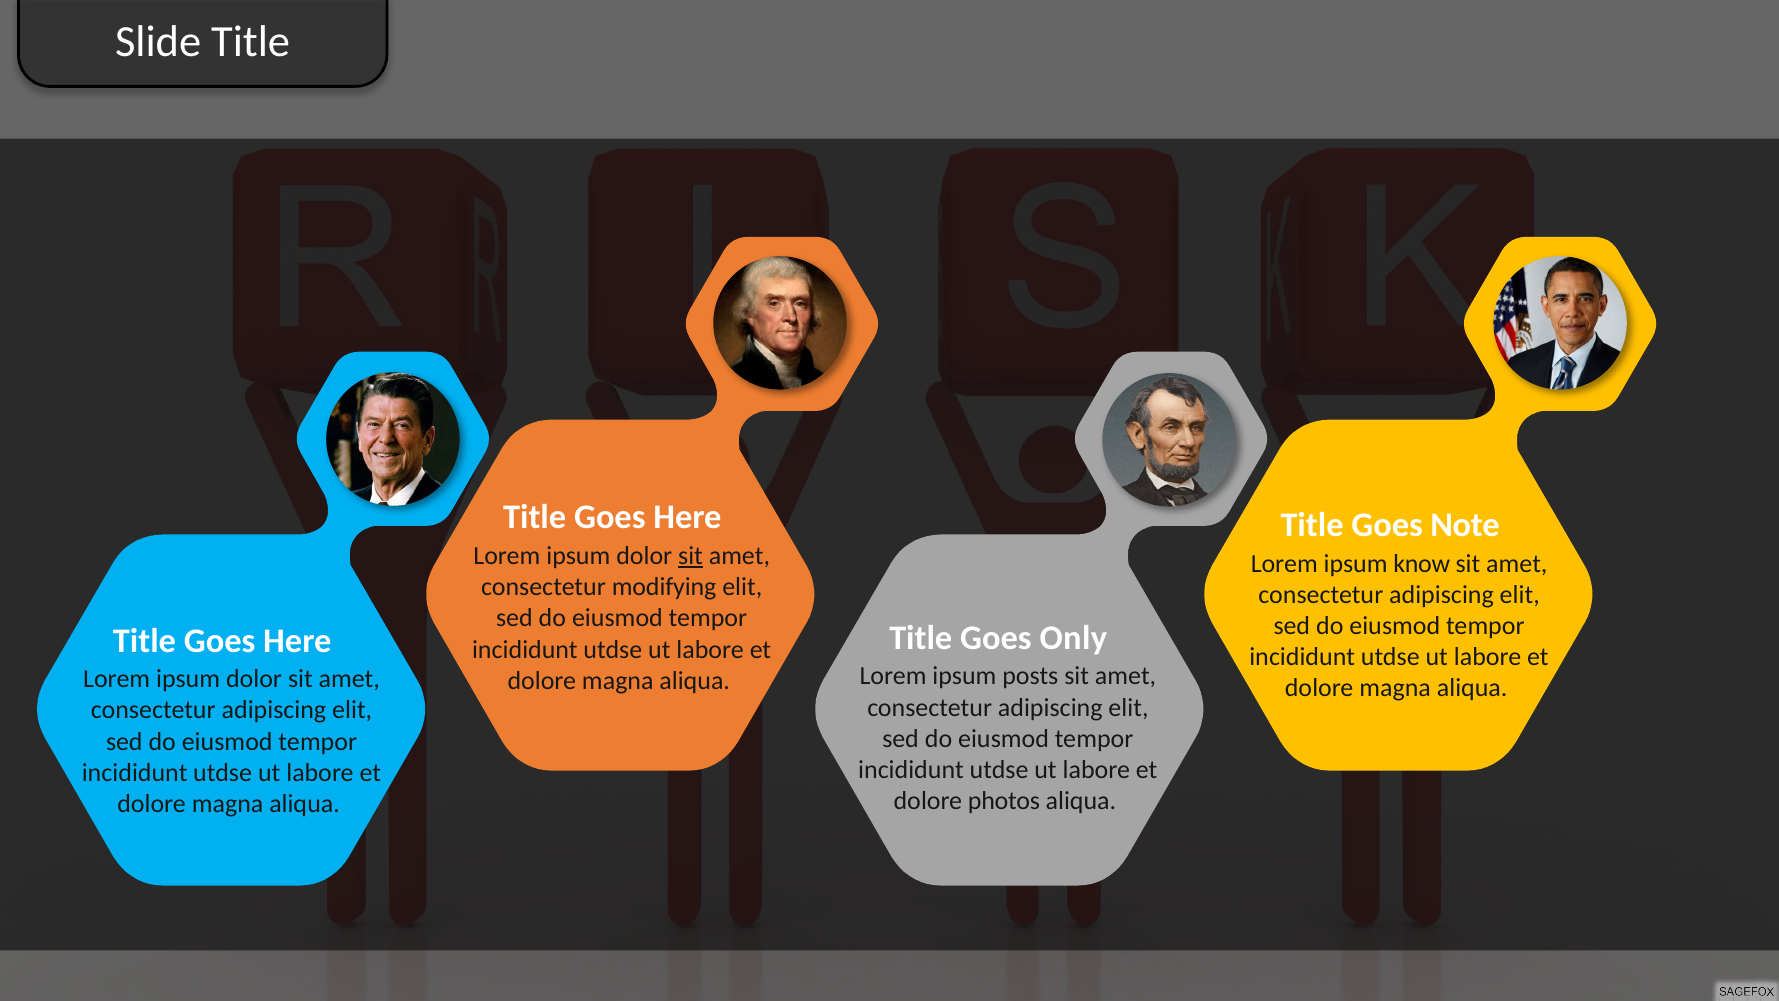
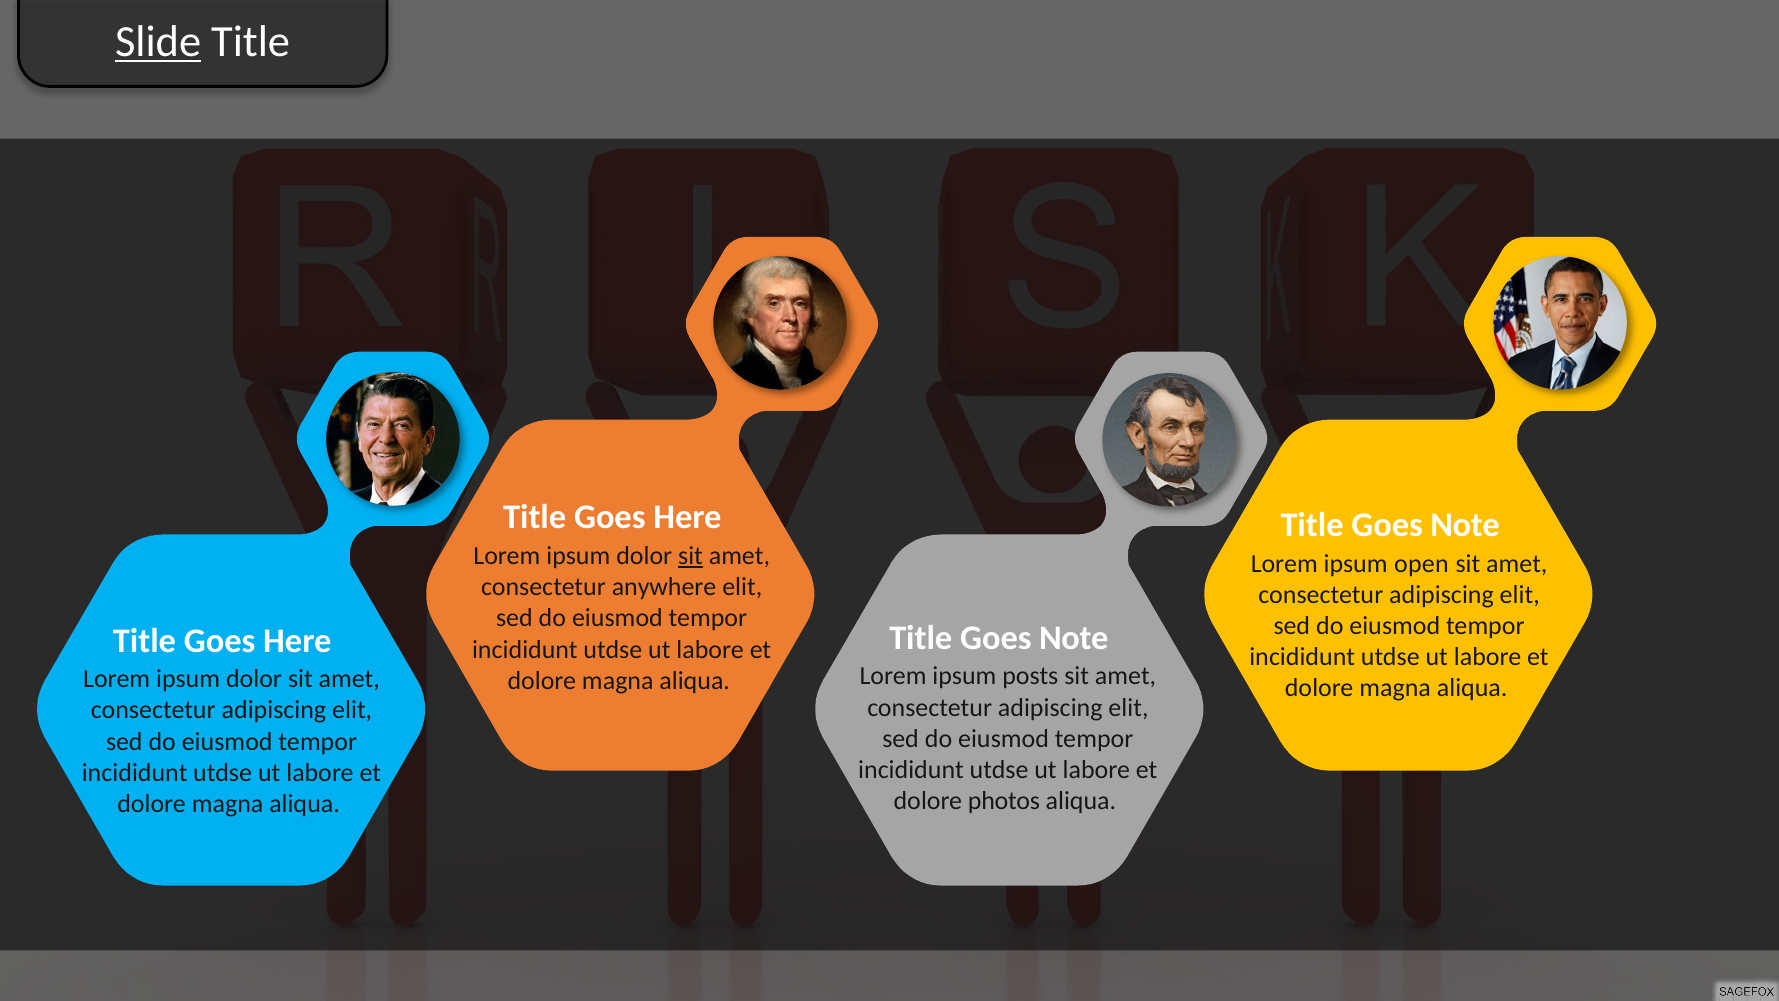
Slide underline: none -> present (158, 42)
know: know -> open (1421, 564)
modifying: modifying -> anywhere (664, 587)
Only: Only -> Note (1074, 638)
